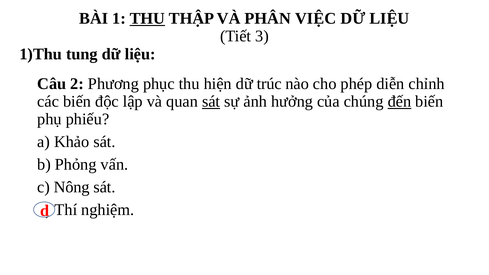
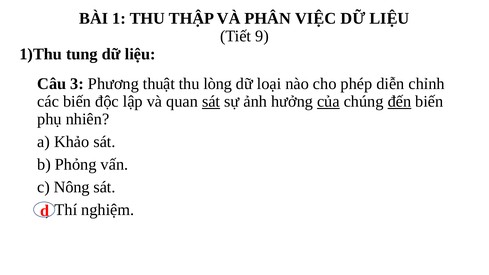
THU underline: present -> none (147, 18)
3: 3 -> 9 (262, 36)
2: 2 -> 3 (77, 84)
phục: phục -> thuật (159, 84)
hiện: hiện -> lòng (218, 84)
trúc: trúc -> loại (269, 84)
của underline: none -> present (328, 101)
phiếu: phiếu -> nhiên (88, 119)
